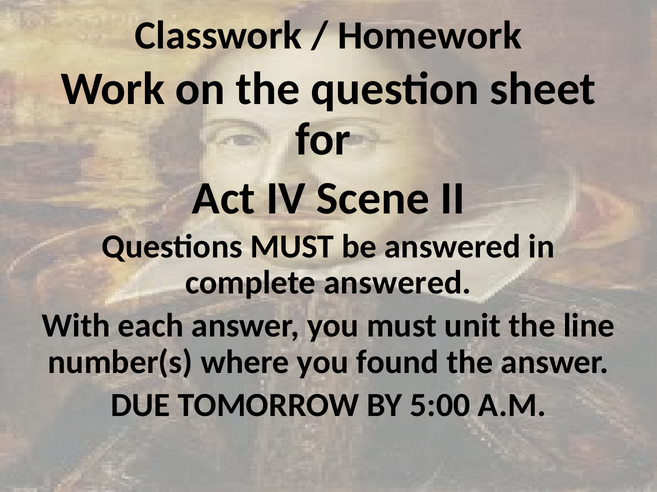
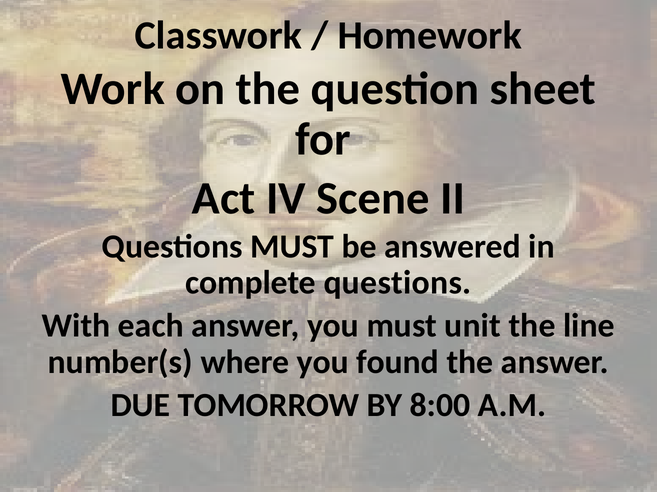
complete answered: answered -> questions (397, 283)
5:00: 5:00 -> 8:00 (440, 406)
